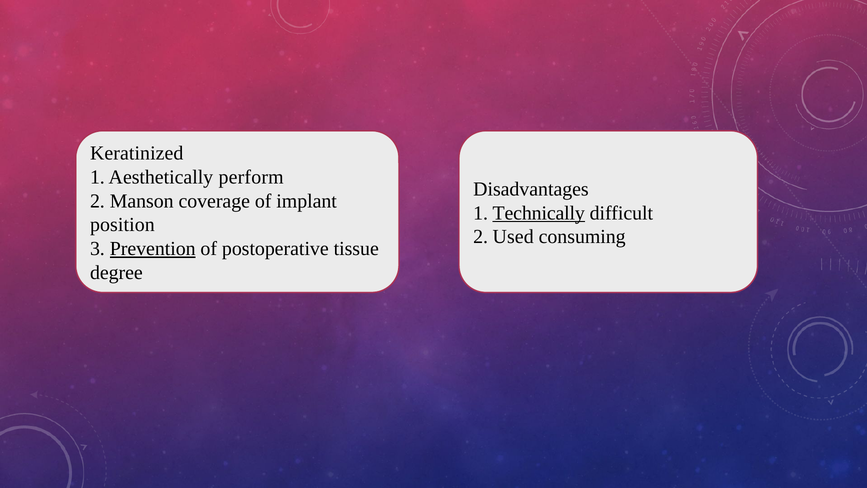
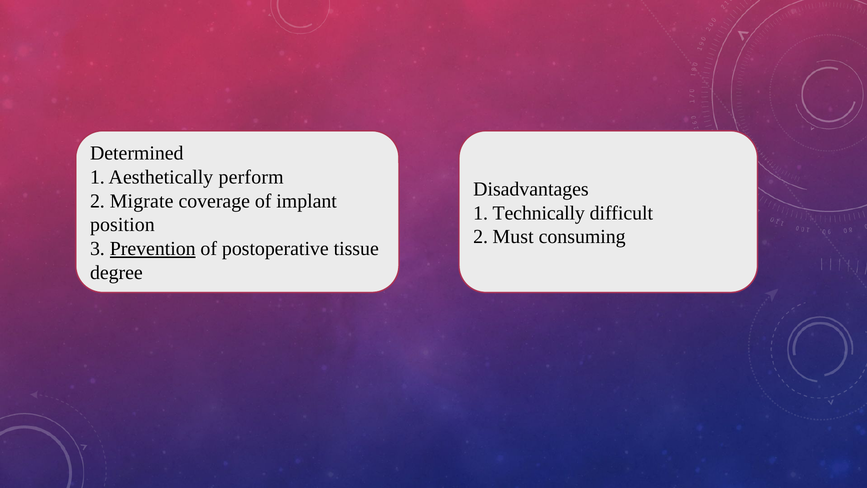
Keratinized: Keratinized -> Determined (137, 153)
Manson: Manson -> Migrate (142, 201)
Technically underline: present -> none (539, 213)
Used: Used -> Must (513, 237)
